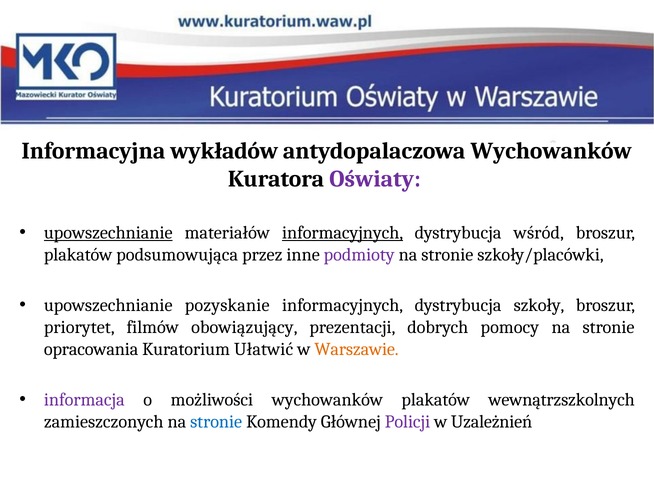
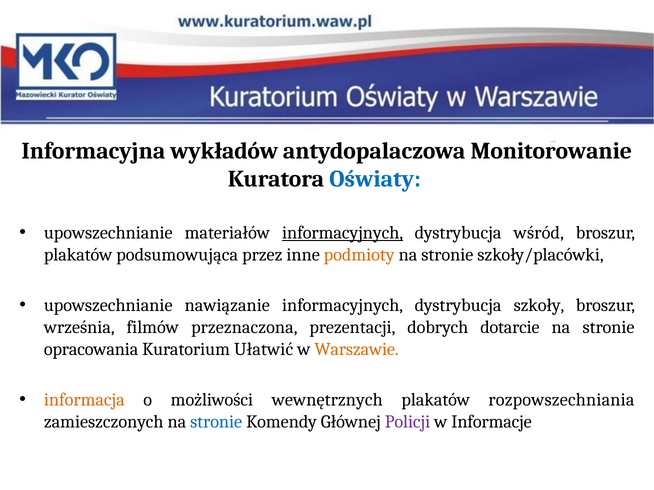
antydopalaczowa Wychowanków: Wychowanków -> Monitorowanie (551, 151)
Oświaty colour: purple -> blue (375, 179)
upowszechnianie underline: present -> none (108, 233)
podmioty colour: purple -> orange (359, 255)
pozyskanie: pozyskanie -> nawiązanie (227, 306)
priorytet: priorytet -> września (79, 328)
obowiązujący: obowiązujący -> przeznaczona (244, 328)
pomocy: pomocy -> dotarcie (510, 328)
informacja colour: purple -> orange (84, 400)
możliwości wychowanków: wychowanków -> wewnętrznych (327, 400)
wewnątrzszkolnych: wewnątrzszkolnych -> rozpowszechniania (561, 400)
Uzależnień: Uzależnień -> Informacje (492, 422)
